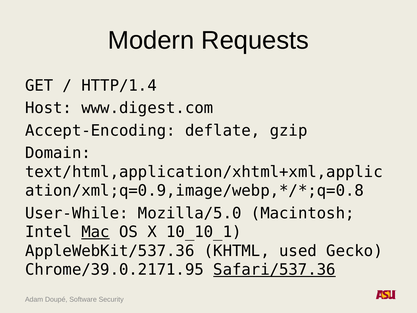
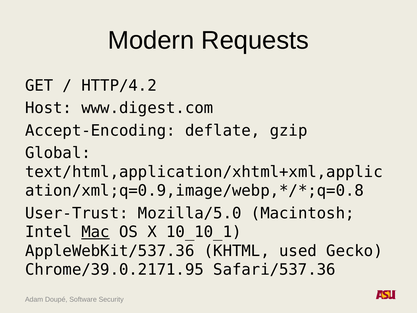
HTTP/1.4: HTTP/1.4 -> HTTP/4.2 (119, 86)
Domain: Domain -> Global (58, 153)
User-While: User-While -> User-Trust (77, 213)
Safari/537.36 underline: present -> none (274, 269)
